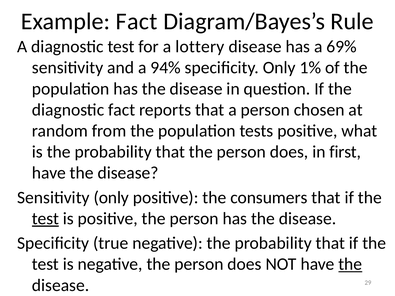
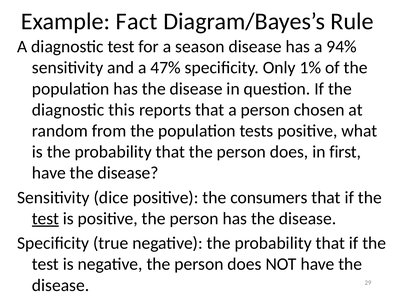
lottery: lottery -> season (200, 47)
69%: 69% -> 94% (342, 47)
94%: 94% -> 47% (166, 68)
diagnostic fact: fact -> this (122, 110)
Sensitivity only: only -> dice (111, 198)
the underline: present -> none (350, 264)
